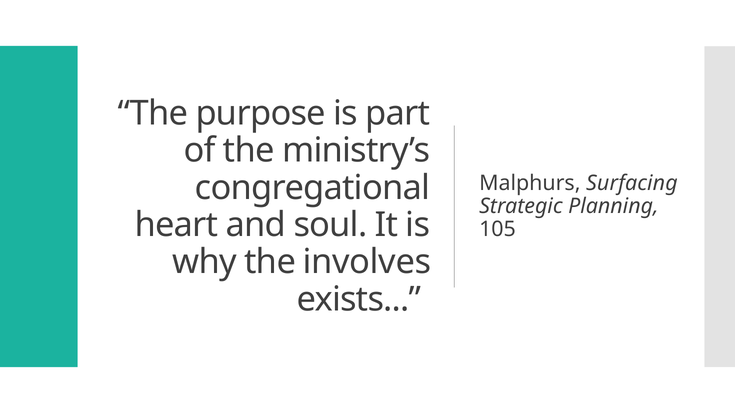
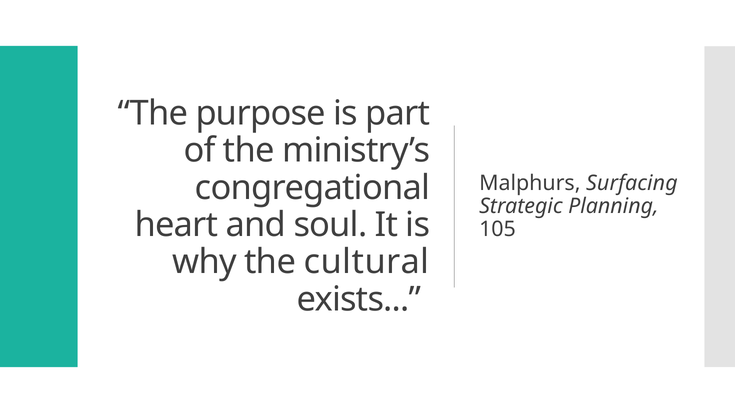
involves: involves -> cultural (367, 262)
